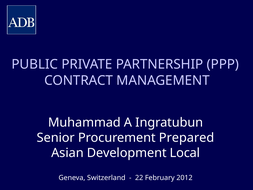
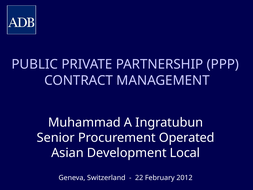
Prepared: Prepared -> Operated (187, 137)
